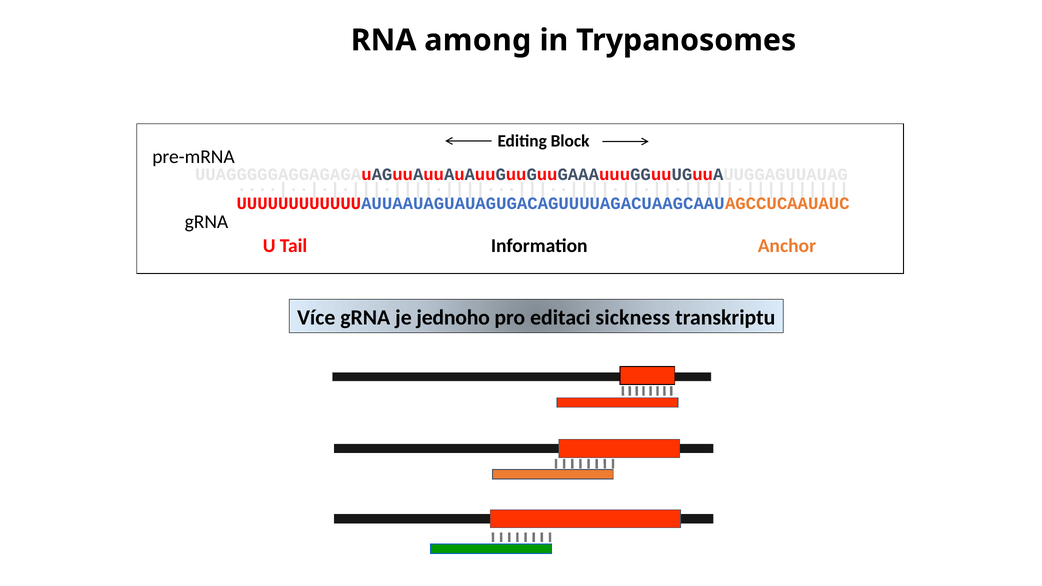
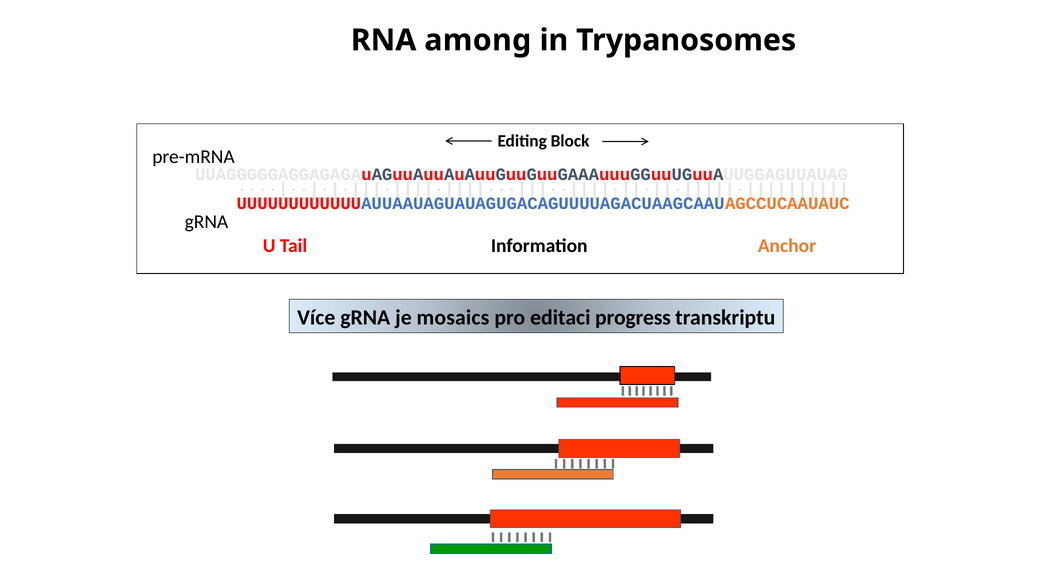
jednoho: jednoho -> mosaics (453, 318)
sickness: sickness -> progress (633, 318)
